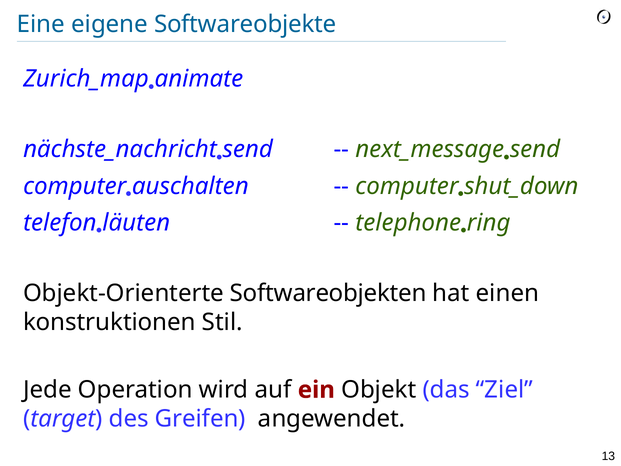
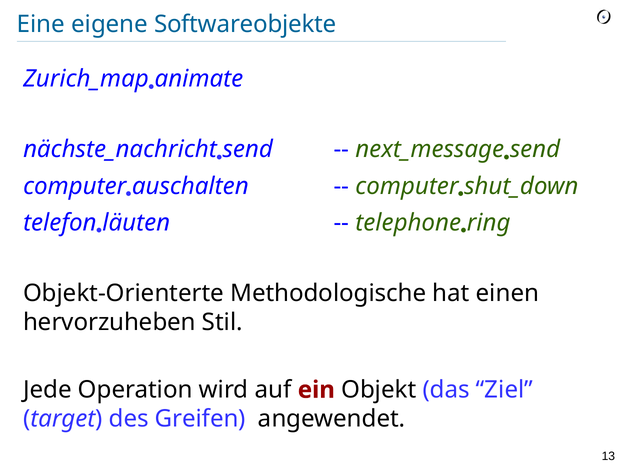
Softwareobjekten: Softwareobjekten -> Methodologische (328, 293)
konstruktionen: konstruktionen -> hervorzuheben (109, 322)
